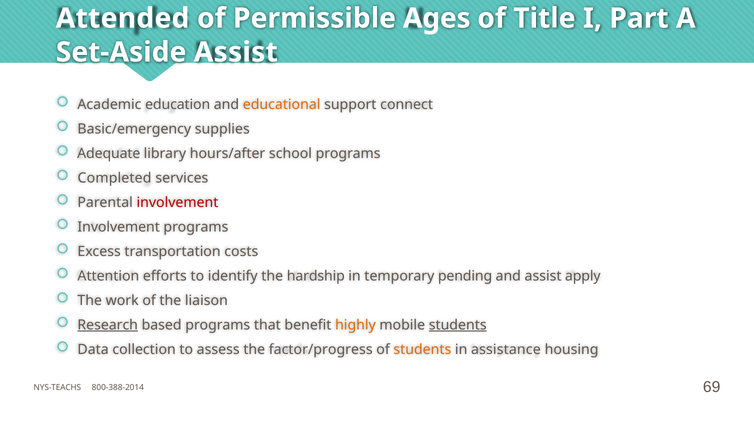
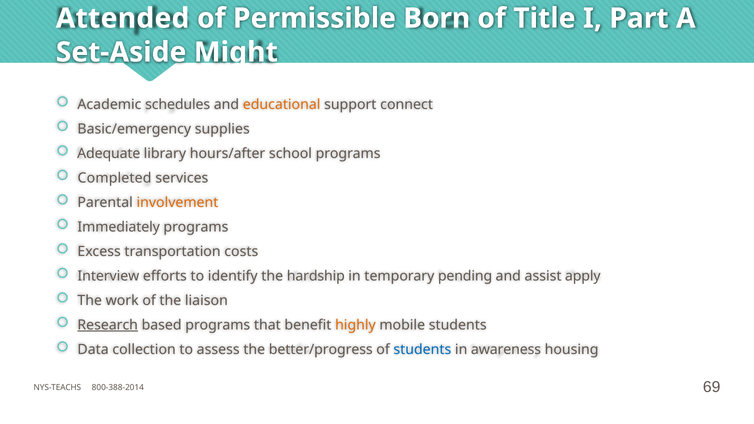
Ages: Ages -> Born (437, 18)
Set-Aside Assist: Assist -> Might (236, 52)
education: education -> schedules (178, 104)
involvement colour: red -> orange (177, 202)
Involvement: Involvement -> Immediately (119, 227)
Attention: Attention -> Interview (108, 276)
students underline: present -> none (458, 325)
factor/progress: factor/progress -> better/progress (321, 350)
students colour: orange -> blue (422, 350)
assistance: assistance -> awareness (506, 350)
